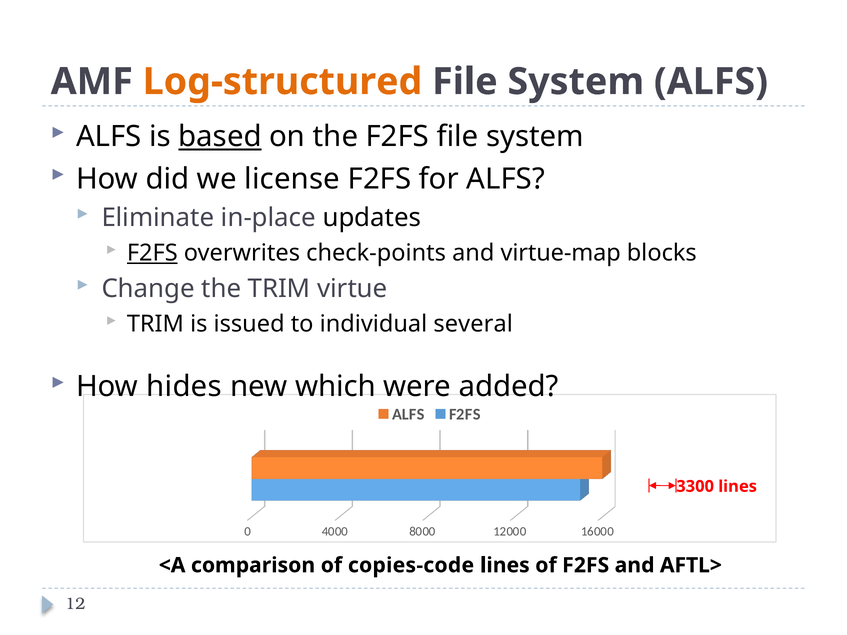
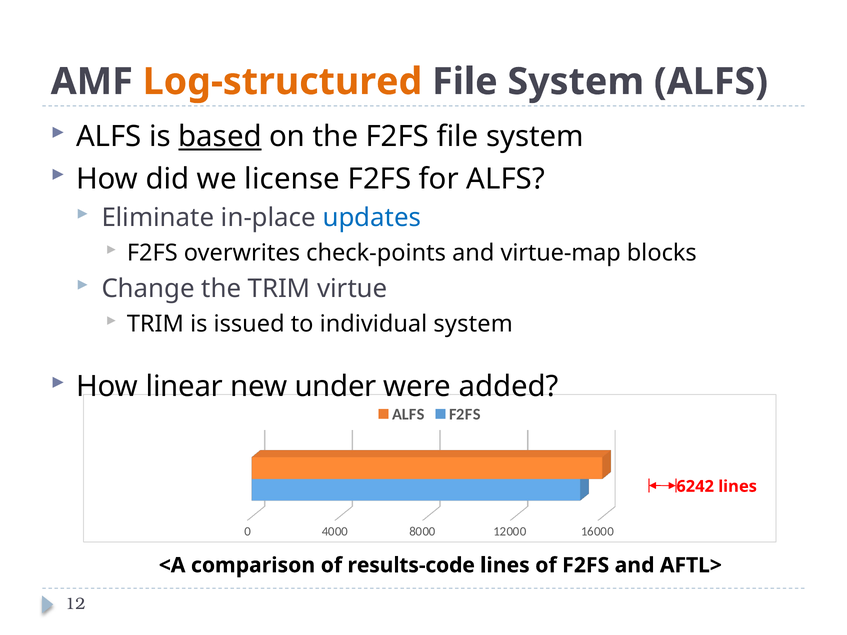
updates colour: black -> blue (372, 218)
F2FS underline: present -> none (152, 253)
individual several: several -> system (473, 324)
hides: hides -> linear (184, 387)
which: which -> under (336, 387)
3300: 3300 -> 6242 (695, 487)
copies-code: copies-code -> results-code (411, 566)
